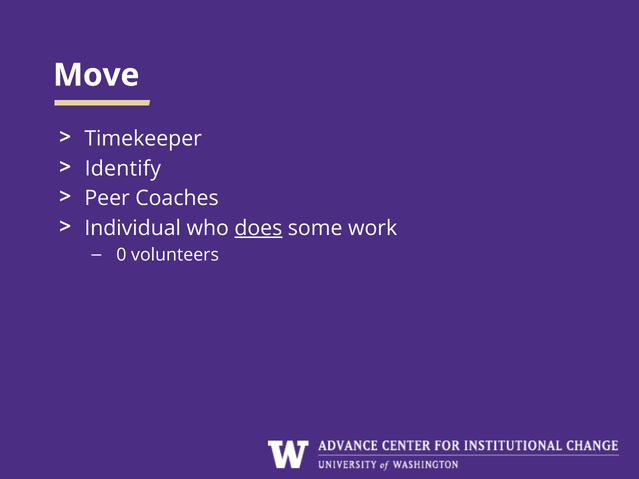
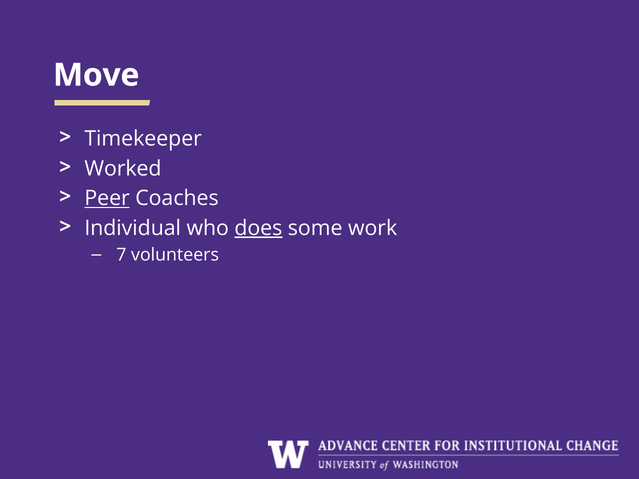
Identify: Identify -> Worked (123, 169)
Peer underline: none -> present (107, 198)
0: 0 -> 7 (121, 255)
